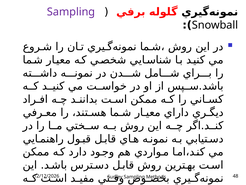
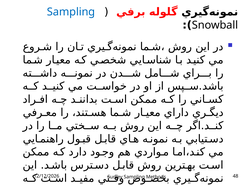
Sampling colour: purple -> blue (71, 12)
